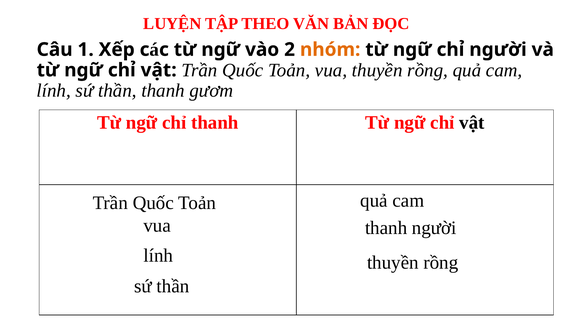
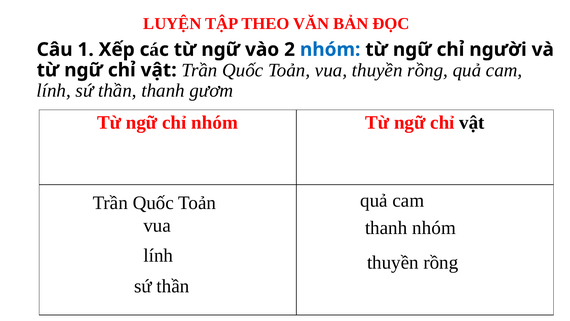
nhóm colour: orange -> blue (330, 50)
chỉ thanh: thanh -> nhóm (215, 122)
thanh người: người -> nhóm (434, 228)
